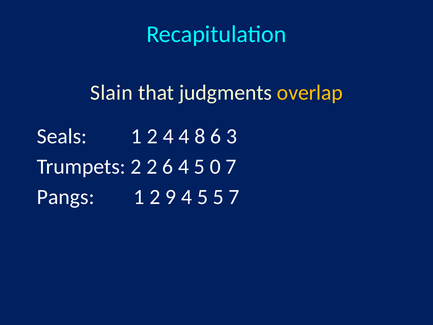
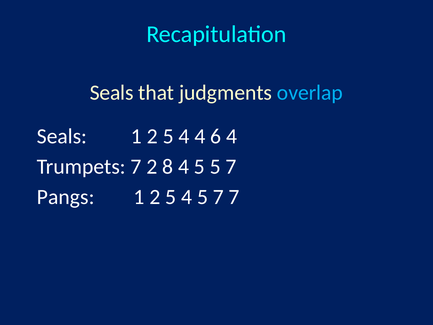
Slain: Slain -> Seals (112, 92)
overlap colour: yellow -> light blue (310, 92)
Seals 1 2 4: 4 -> 5 (168, 136)
4 8: 8 -> 4 (200, 136)
6 3: 3 -> 4 (232, 136)
Trumpets 2: 2 -> 7 (136, 167)
2 6: 6 -> 8 (168, 167)
5 0: 0 -> 5 (215, 167)
9: 9 -> 5 (171, 197)
4 5 5: 5 -> 7 (218, 197)
